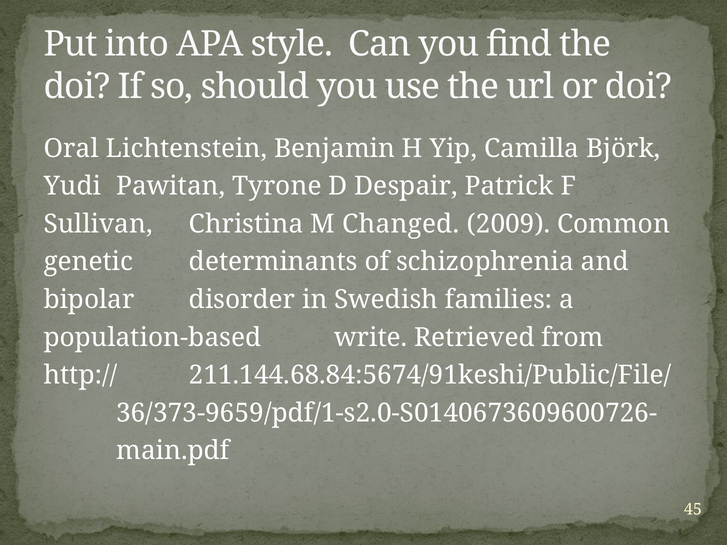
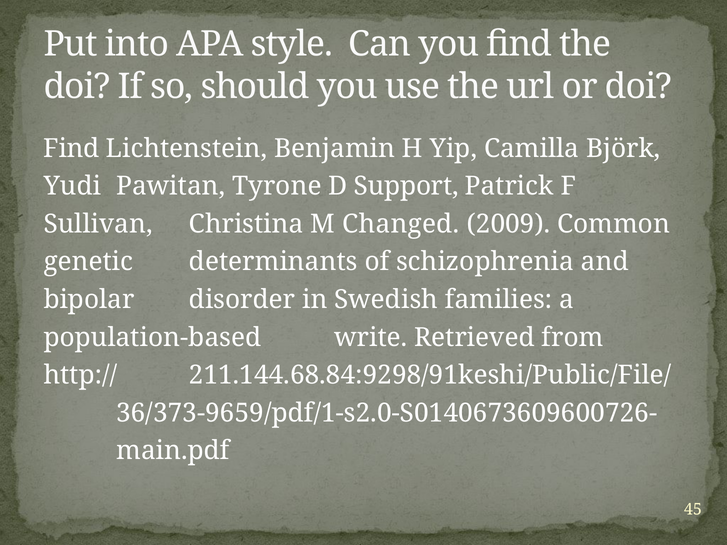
Oral: Oral -> Find (71, 149)
Despair: Despair -> Support (406, 186)
211.144.68.84:5674/91keshi/Public/File/: 211.144.68.84:5674/91keshi/Public/File/ -> 211.144.68.84:9298/91keshi/Public/File/ (430, 375)
